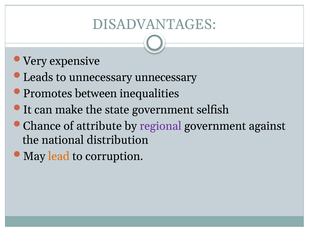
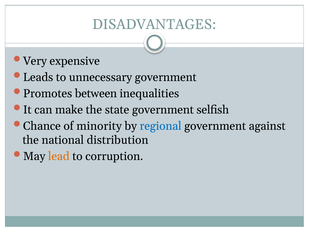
unnecessary unnecessary: unnecessary -> government (166, 77)
attribute: attribute -> minority (99, 126)
regional colour: purple -> blue (161, 126)
